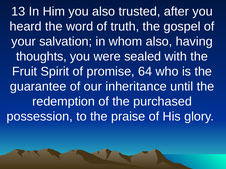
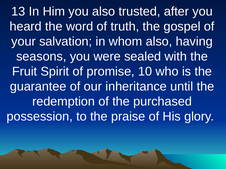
thoughts: thoughts -> seasons (41, 57)
64: 64 -> 10 (145, 72)
